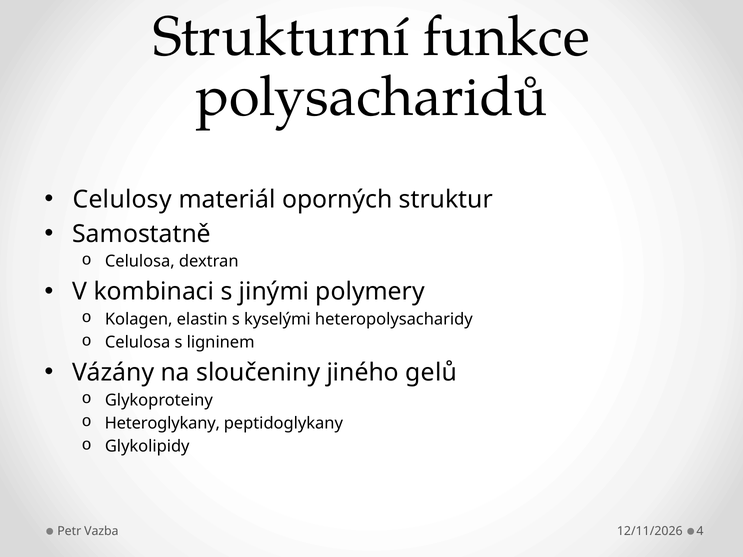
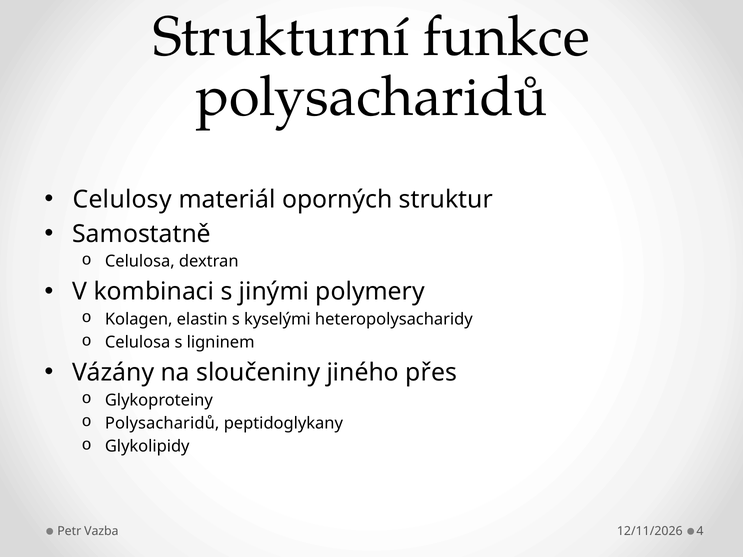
gelů: gelů -> přes (431, 373)
Heteroglykany: Heteroglykany -> Polysacharidů (162, 423)
